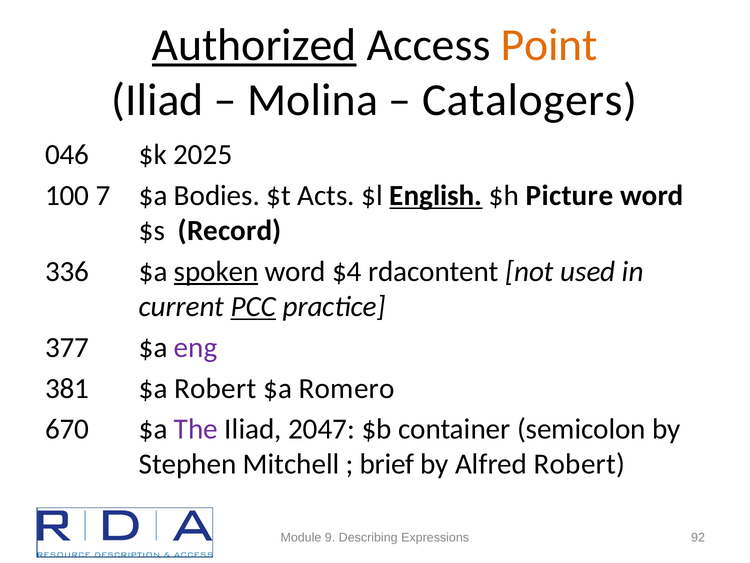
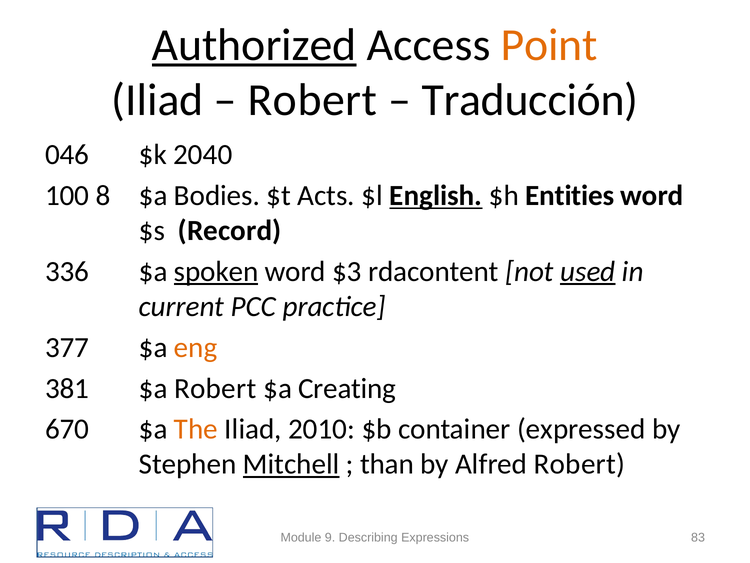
Molina: Molina -> Robert (312, 100)
Catalogers: Catalogers -> Traducción (530, 100)
2025: 2025 -> 2040 (203, 155)
7: 7 -> 8 (103, 195)
Picture: Picture -> Entities (570, 195)
$4: $4 -> $3 (347, 271)
used underline: none -> present (588, 271)
PCC underline: present -> none (253, 306)
eng colour: purple -> orange (196, 347)
Romero: Romero -> Creating (347, 388)
The colour: purple -> orange (196, 429)
2047: 2047 -> 2010 (322, 429)
semicolon: semicolon -> expressed (581, 429)
Mitchell underline: none -> present (291, 464)
brief: brief -> than (387, 464)
92: 92 -> 83 (698, 537)
